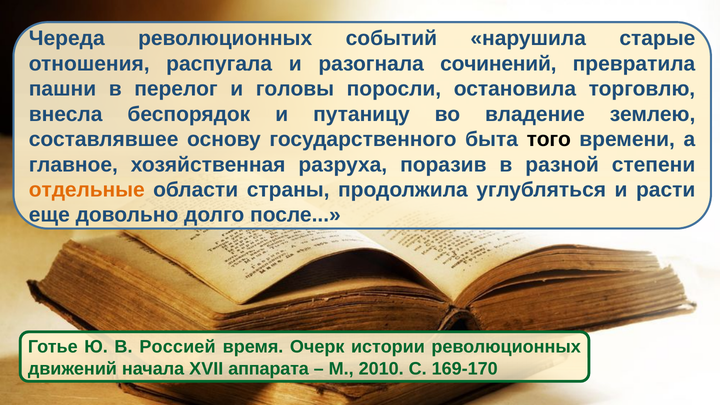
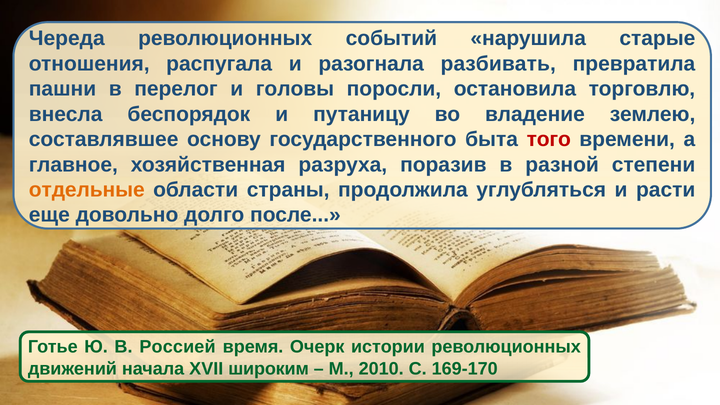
сочинений: сочинений -> разбивать (498, 64)
того colour: black -> red (549, 139)
аппарата: аппарата -> широким (269, 369)
